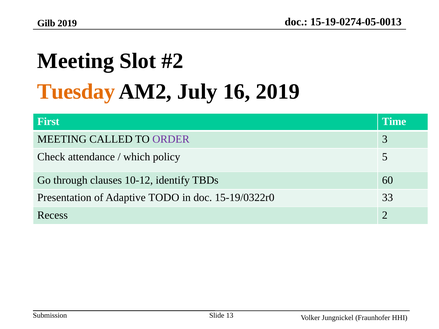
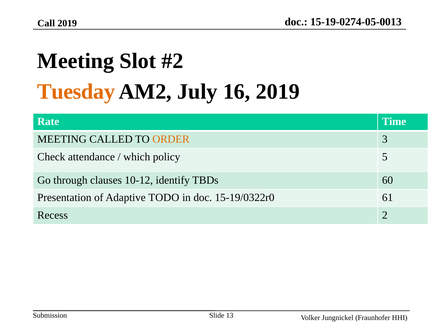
Gilb: Gilb -> Call (46, 23)
First: First -> Rate (48, 122)
ORDER colour: purple -> orange (171, 139)
33: 33 -> 61 (388, 198)
